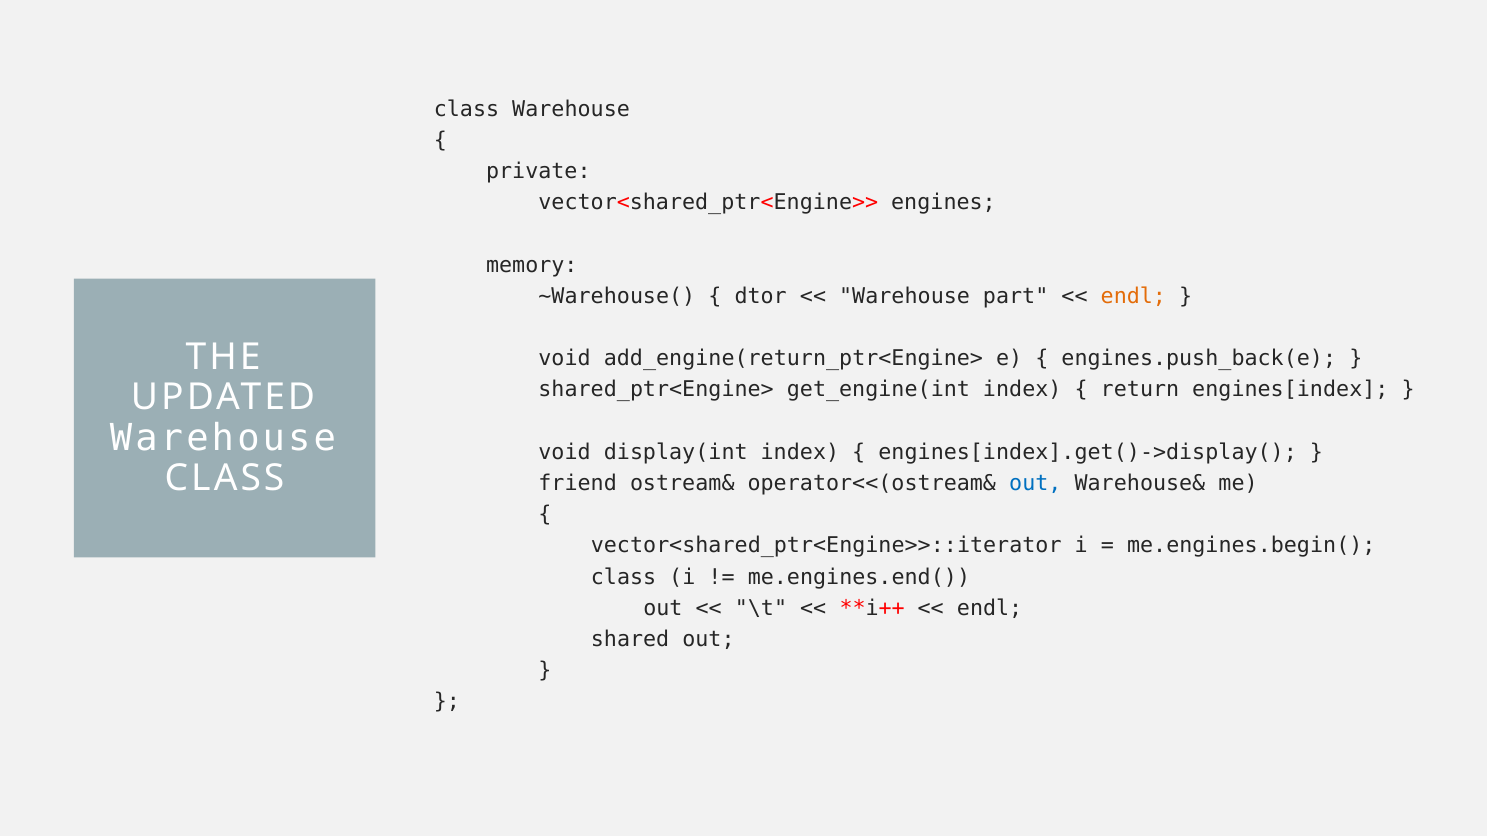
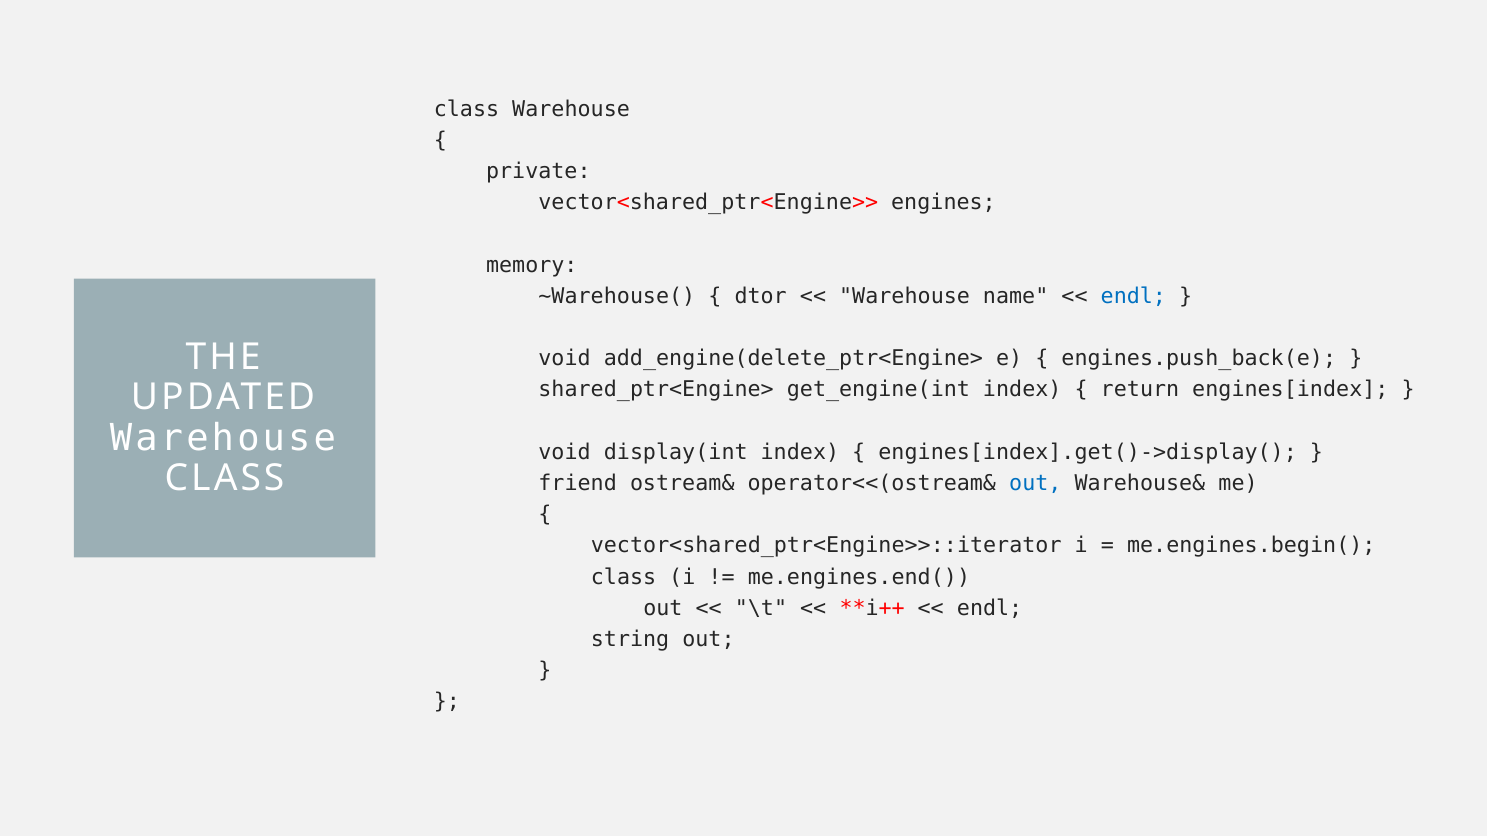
part: part -> name (1016, 296)
endl colour: orange -> blue (1133, 296)
add_engine(return_ptr<Engine>: add_engine(return_ptr<Engine> -> add_engine(delete_ptr<Engine> (793, 359)
shared: shared -> string (630, 640)
